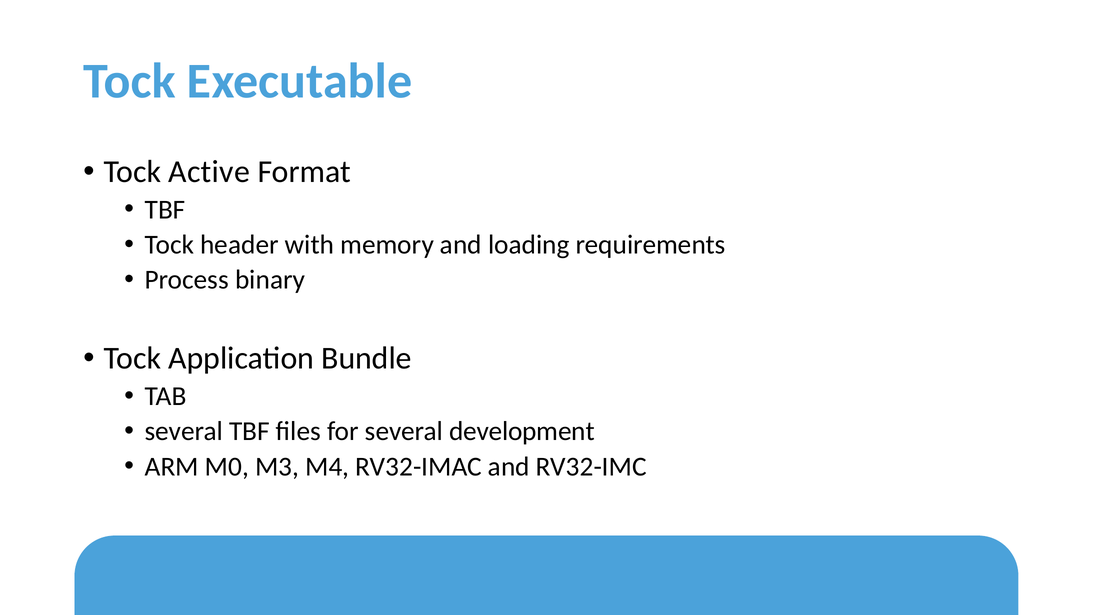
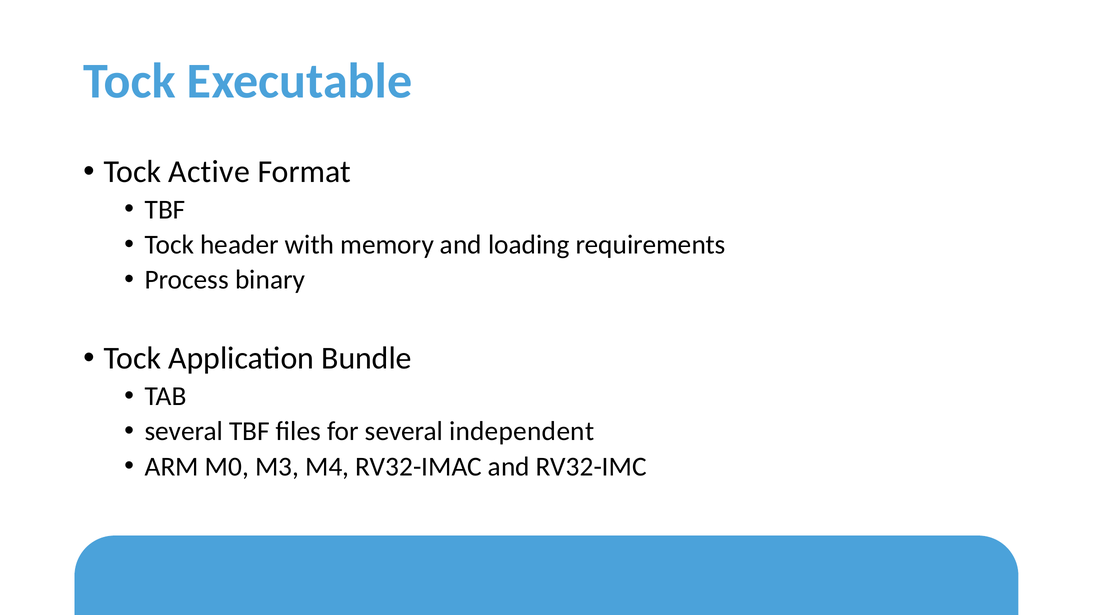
development: development -> independent (522, 431)
